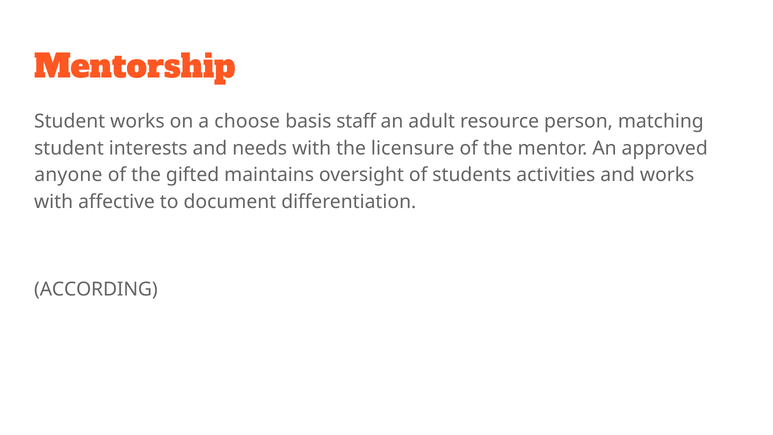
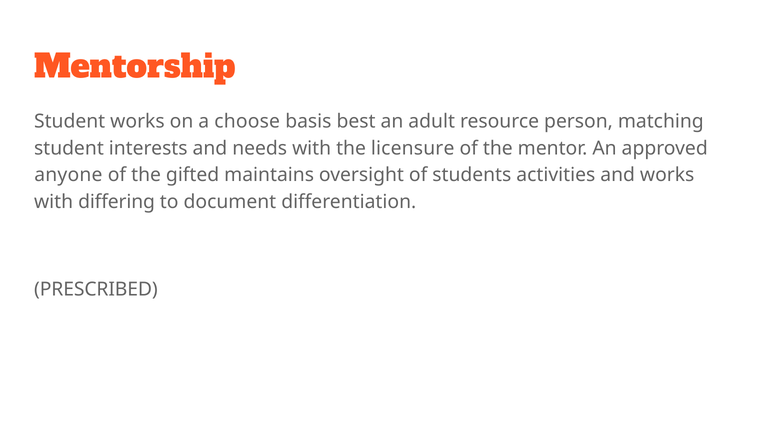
staff: staff -> best (356, 122)
affective: affective -> differing (117, 202)
ACCORDING: ACCORDING -> PRESCRIBED (96, 289)
